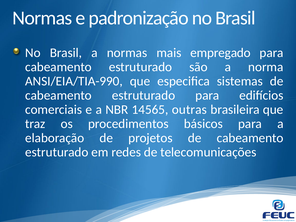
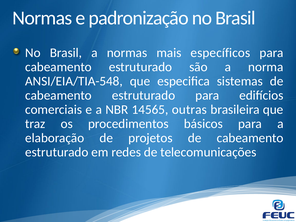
empregado: empregado -> específicos (220, 53)
ANSI/EIA/TIA-990: ANSI/EIA/TIA-990 -> ANSI/EIA/TIA-548 (74, 81)
